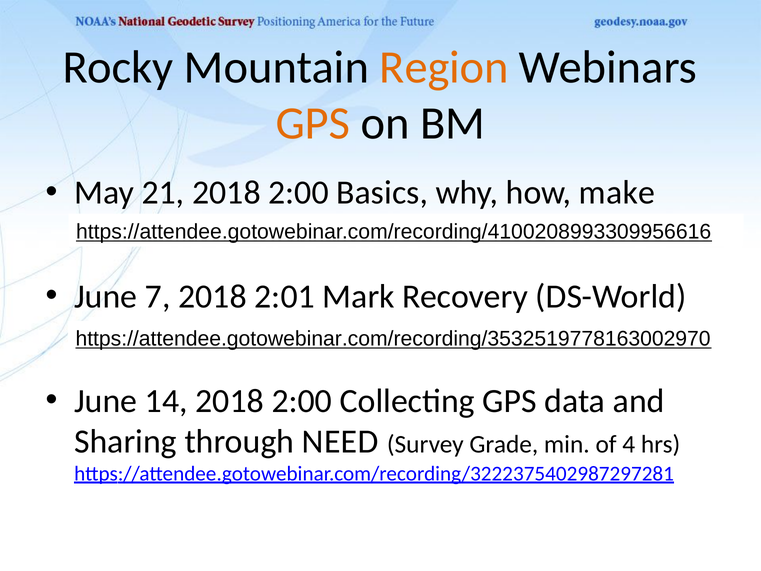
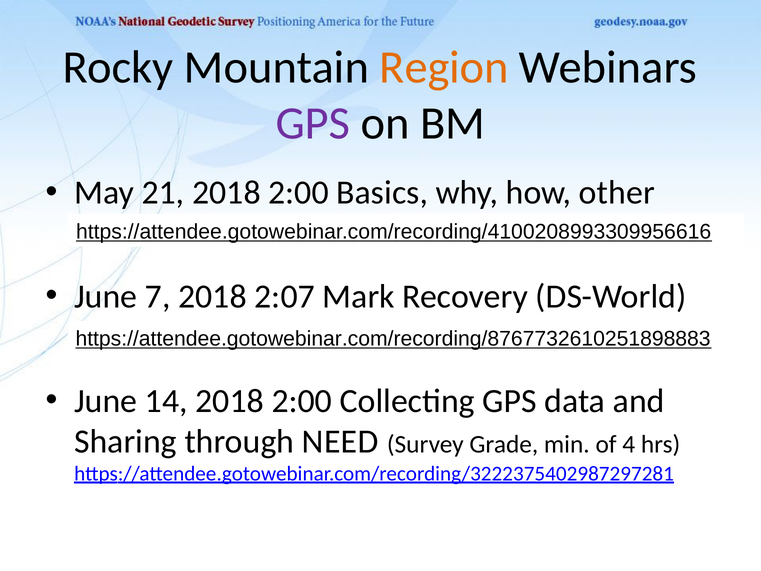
GPS colour: orange -> purple (313, 123)
make: make -> other (617, 193)
2:01: 2:01 -> 2:07 (285, 296)
https://attendee.gotowebinar.com/recording/3532519778163002970: https://attendee.gotowebinar.com/recording/3532519778163002970 -> https://attendee.gotowebinar.com/recording/8767732610251898883 (393, 339)
